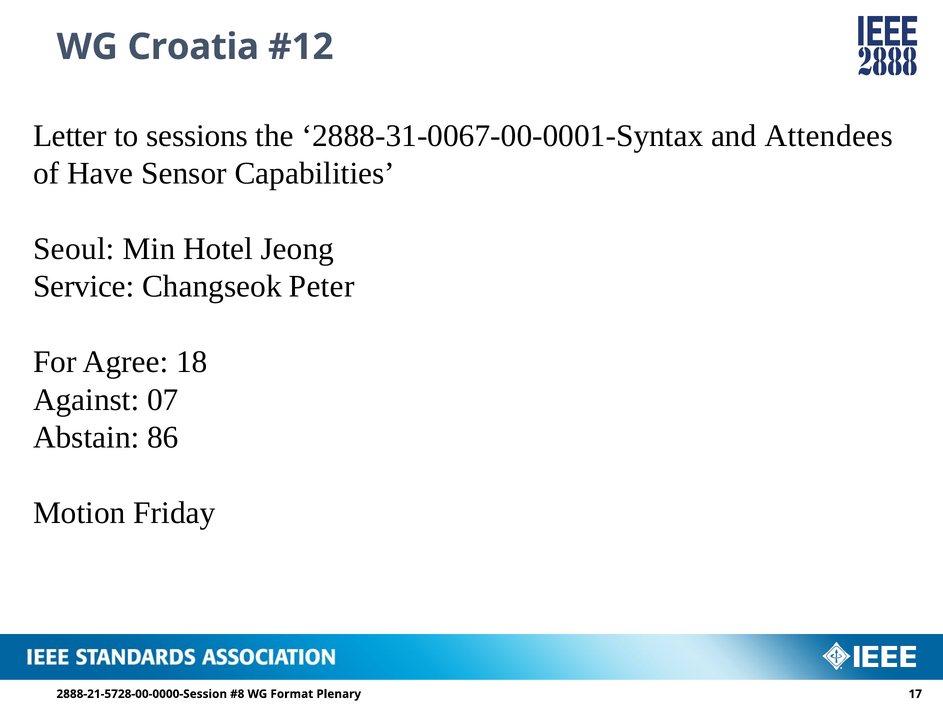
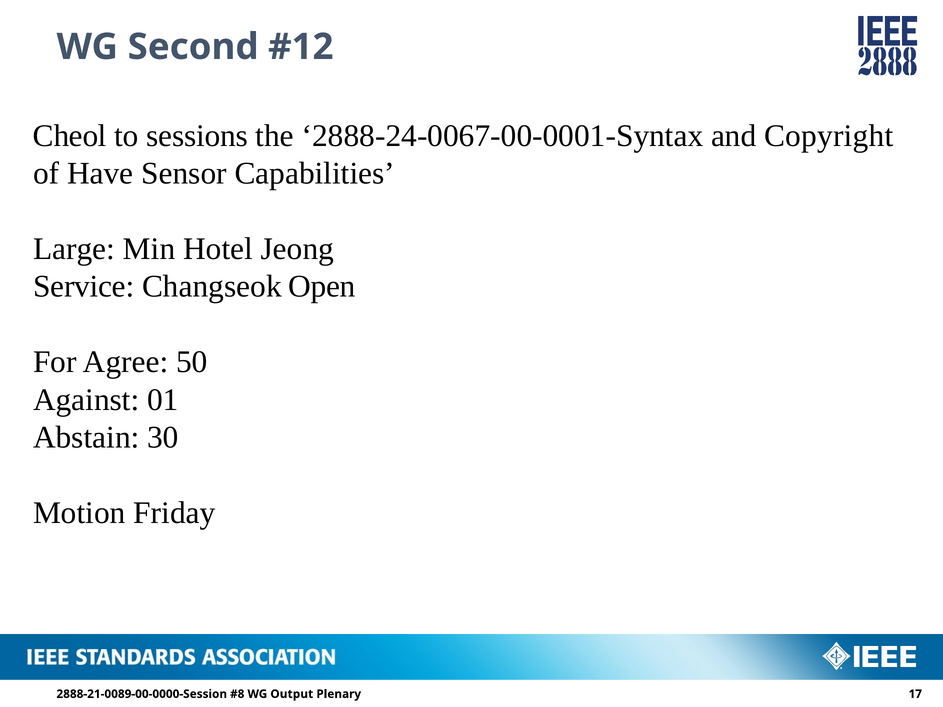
Croatia: Croatia -> Second (193, 47)
Letter: Letter -> Cheol (70, 136)
2888-31-0067-00-0001-Syntax: 2888-31-0067-00-0001-Syntax -> 2888-24-0067-00-0001-Syntax (503, 136)
Attendees: Attendees -> Copyright (829, 136)
Seoul: Seoul -> Large (74, 249)
Peter: Peter -> Open (322, 287)
18: 18 -> 50 (192, 362)
07: 07 -> 01 (163, 400)
86: 86 -> 30 (163, 438)
2888-21-5728-00-0000-Session: 2888-21-5728-00-0000-Session -> 2888-21-0089-00-0000-Session (142, 694)
Format: Format -> Output (292, 694)
